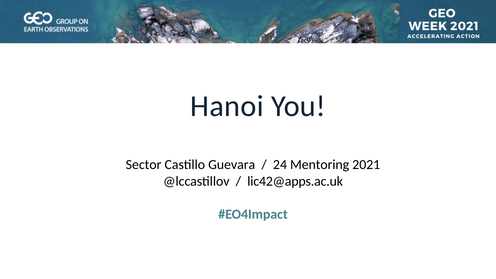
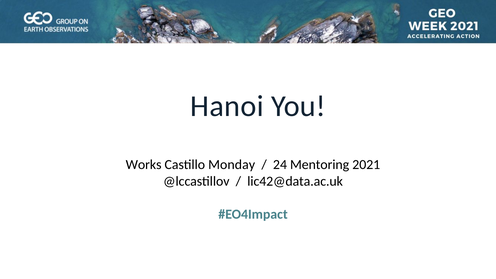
Sector: Sector -> Works (144, 165)
Guevara: Guevara -> Monday (232, 165)
lic42@apps.ac.uk: lic42@apps.ac.uk -> lic42@data.ac.uk (295, 181)
